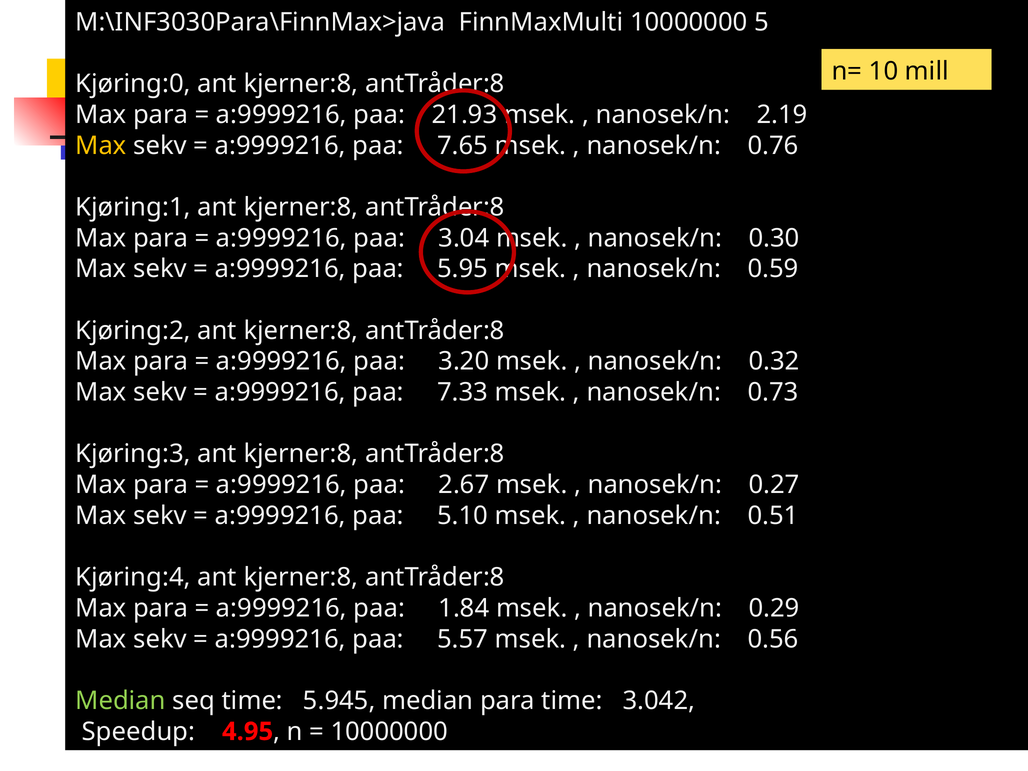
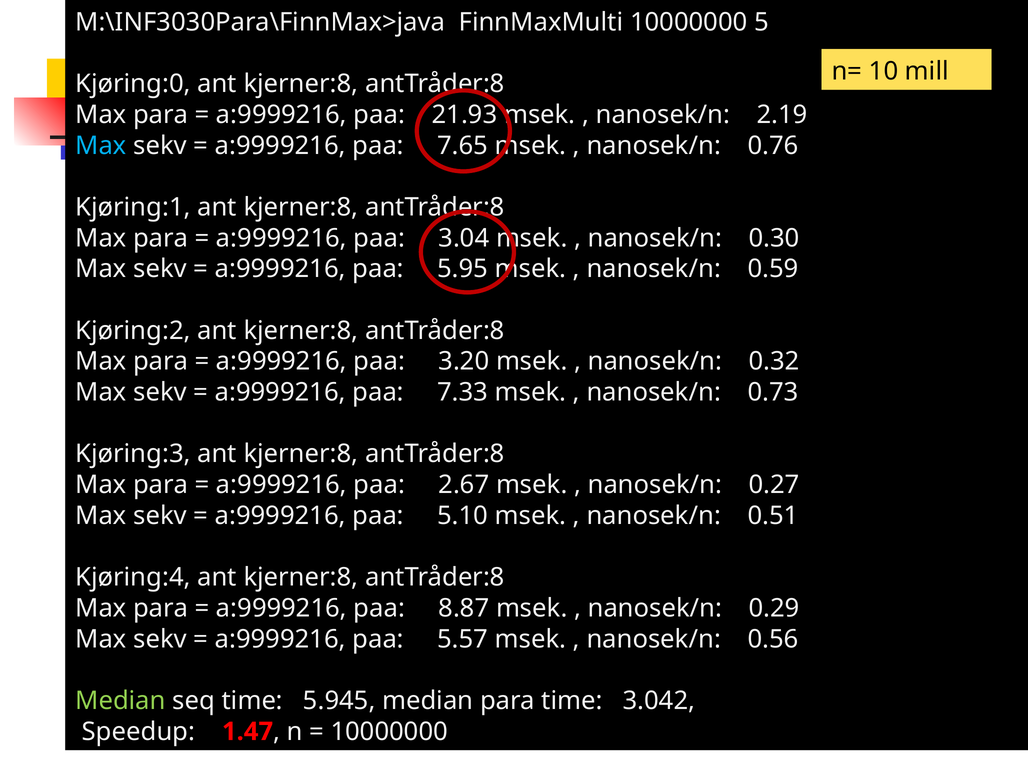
Max colour: yellow -> light blue (101, 146)
1.84: 1.84 -> 8.87 (464, 608)
4.95: 4.95 -> 1.47 (248, 732)
